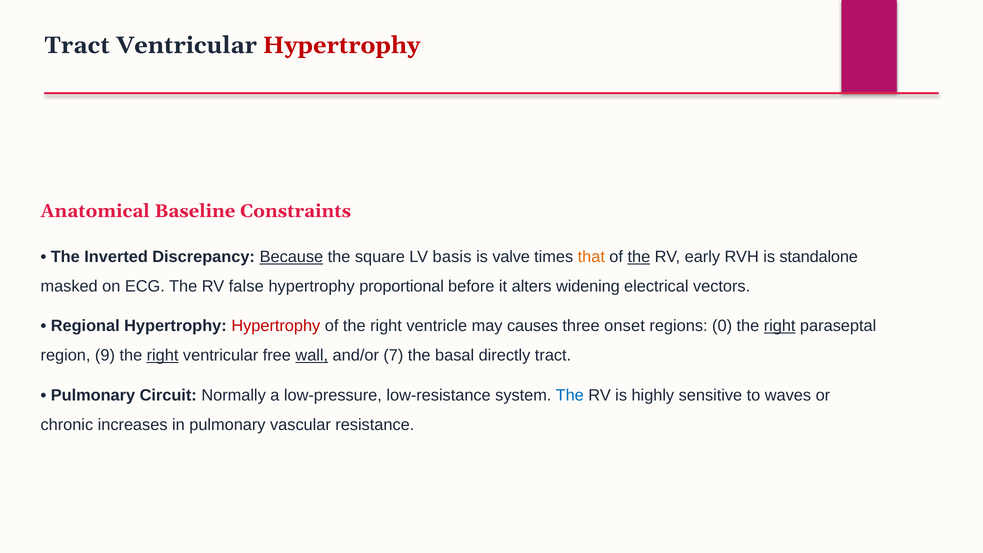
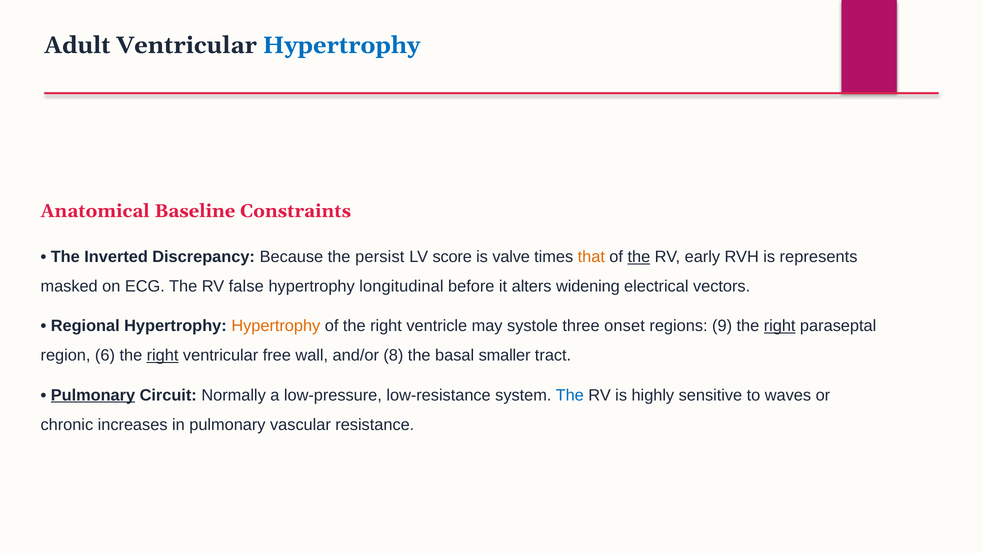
Tract: Tract -> Adult (77, 45)
Hypertrophy colour: red -> blue (341, 45)
Because underline: present -> none (291, 257)
square: square -> persist (380, 257)
basis: basis -> score (452, 257)
standalone: standalone -> represents (819, 257)
proportional: proportional -> longitudinal (401, 286)
Hypertrophy colour: red -> orange (276, 326)
causes: causes -> systole (533, 326)
0: 0 -> 9 (722, 326)
9: 9 -> 6 (105, 355)
wall underline: present -> none (312, 355)
7: 7 -> 8 (393, 355)
directly: directly -> smaller (505, 355)
Pulmonary underline: none -> present (93, 395)
